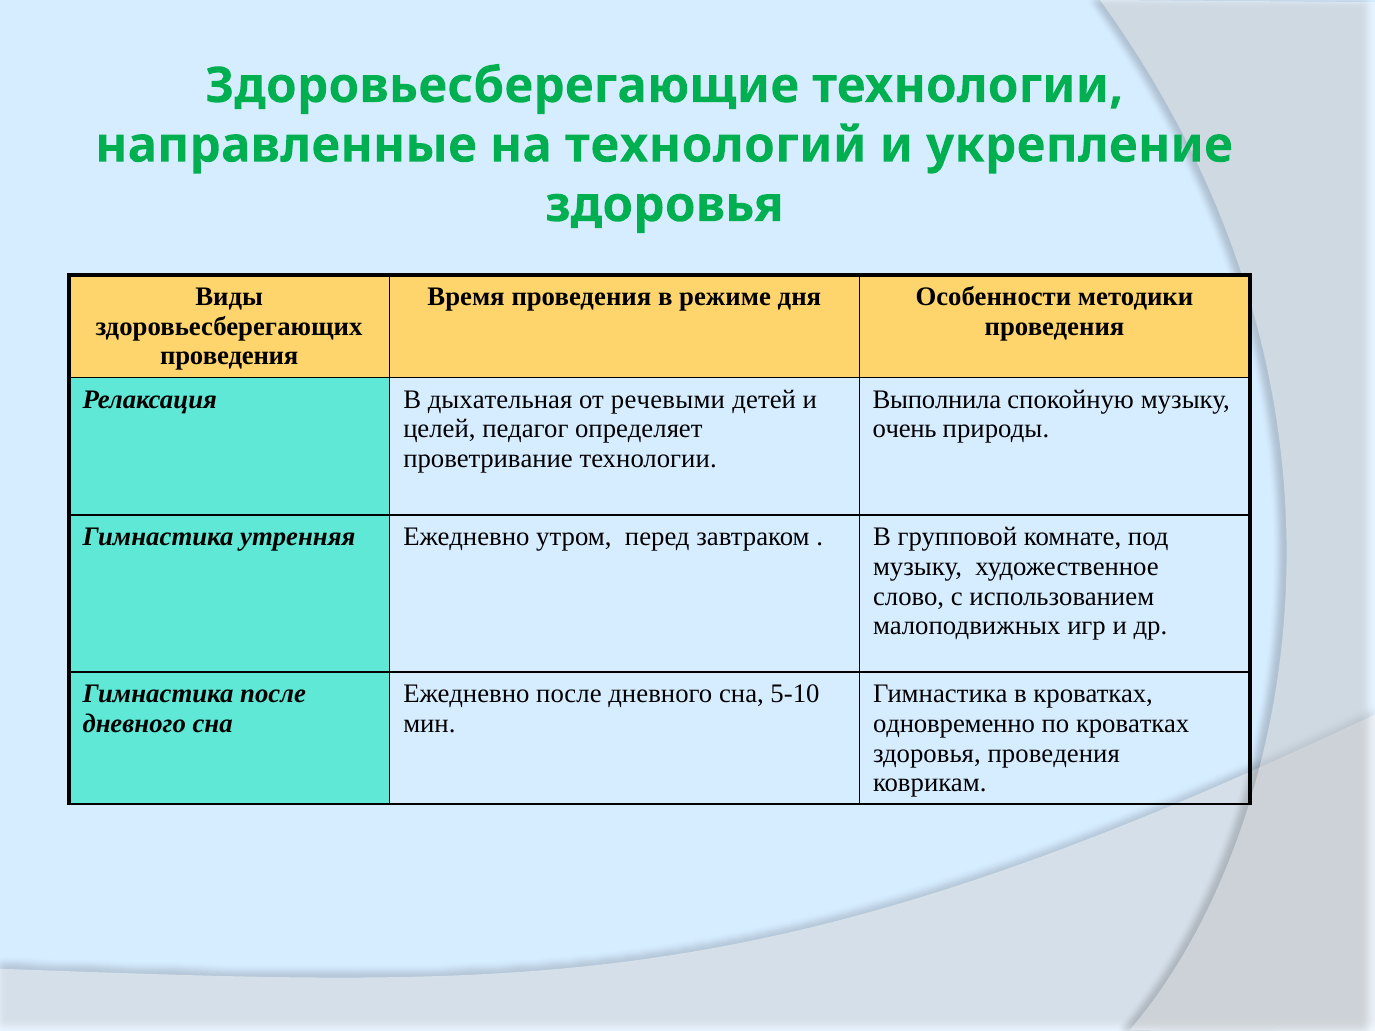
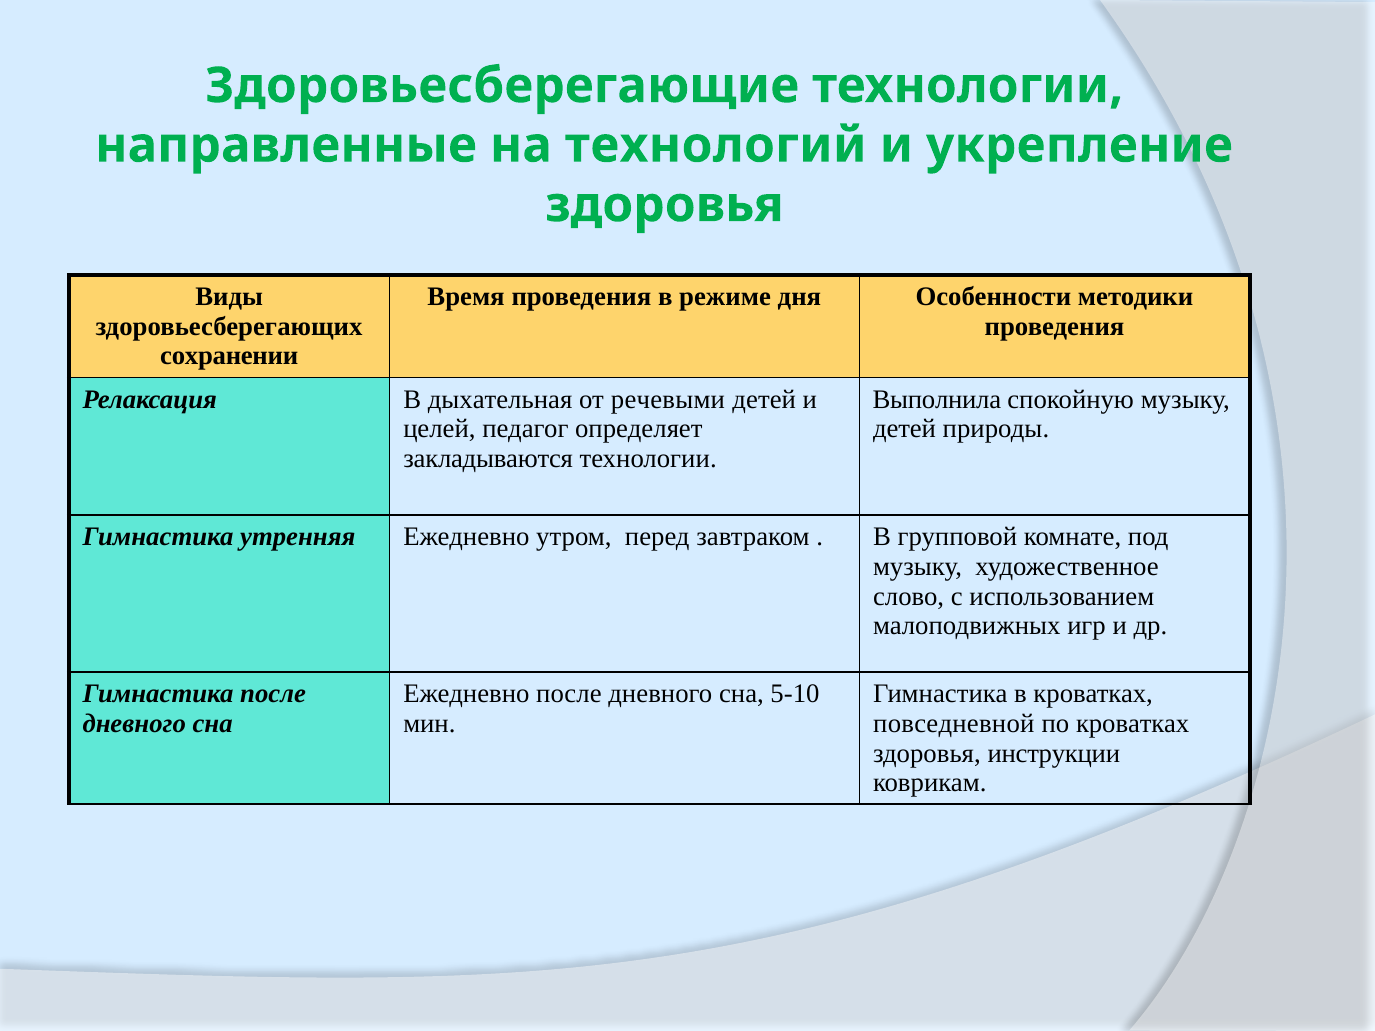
проведения: проведения -> сохранении (229, 356)
очень: очень -> детей (905, 429)
проветривание: проветривание -> закладываются (488, 458)
одновременно: одновременно -> повседневной (954, 724)
здоровья проведения: проведения -> инструкции (1054, 753)
